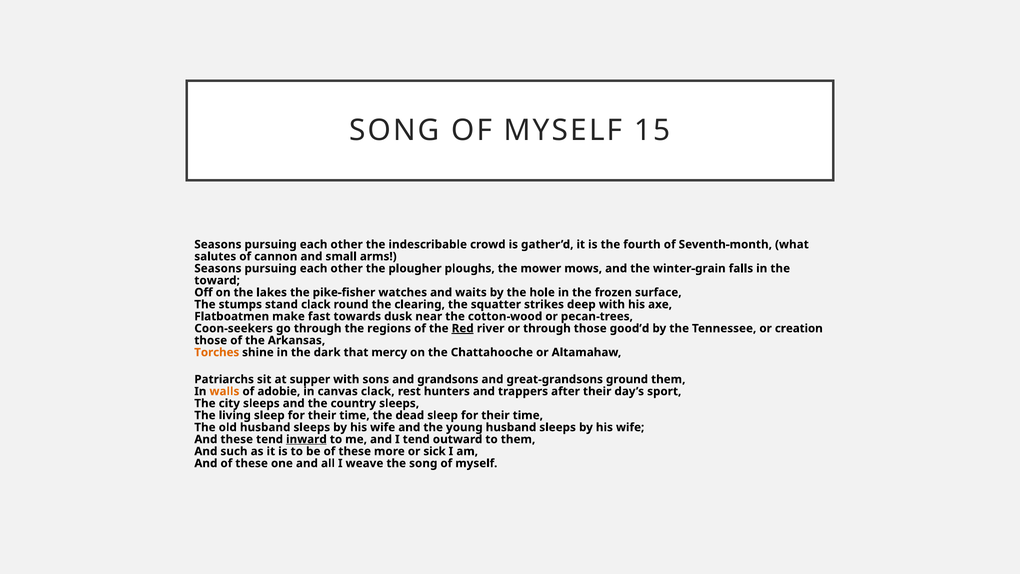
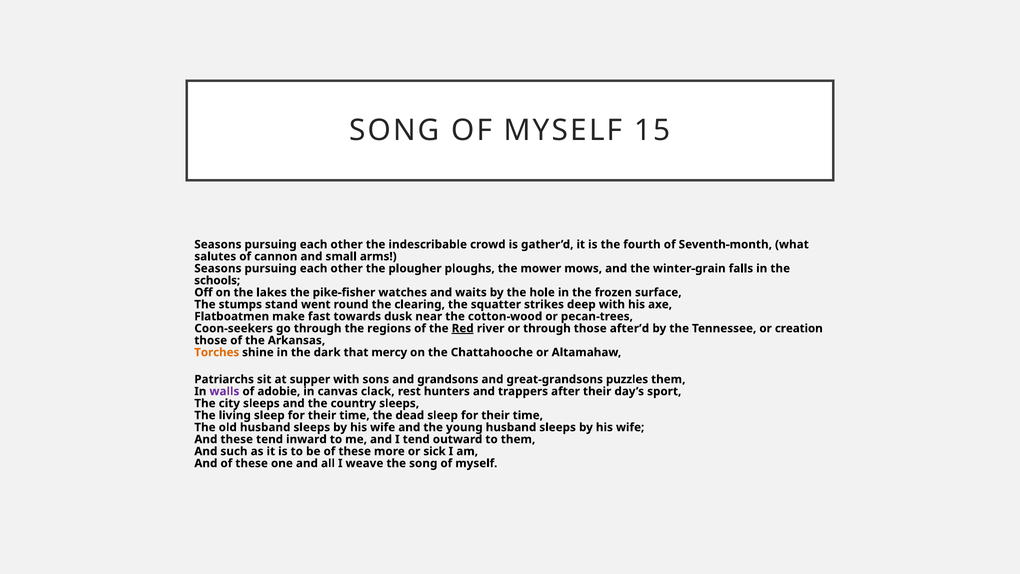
toward: toward -> schools (217, 280)
stand clack: clack -> went (316, 304)
good’d: good’d -> after’d (629, 328)
ground: ground -> puzzles (627, 379)
walls colour: orange -> purple (224, 391)
inward underline: present -> none (306, 439)
